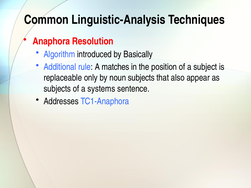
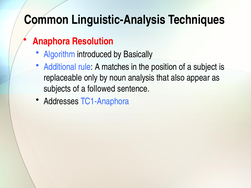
noun subjects: subjects -> analysis (141, 78)
systems: systems -> followed (101, 89)
